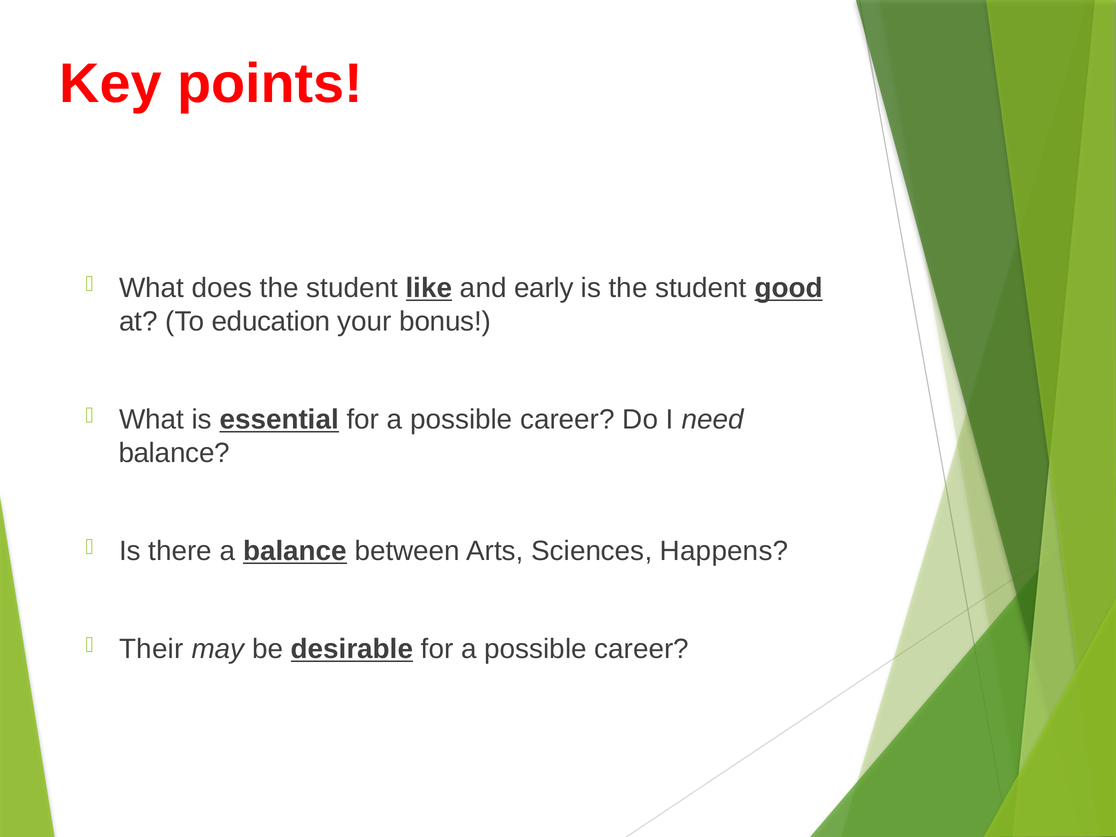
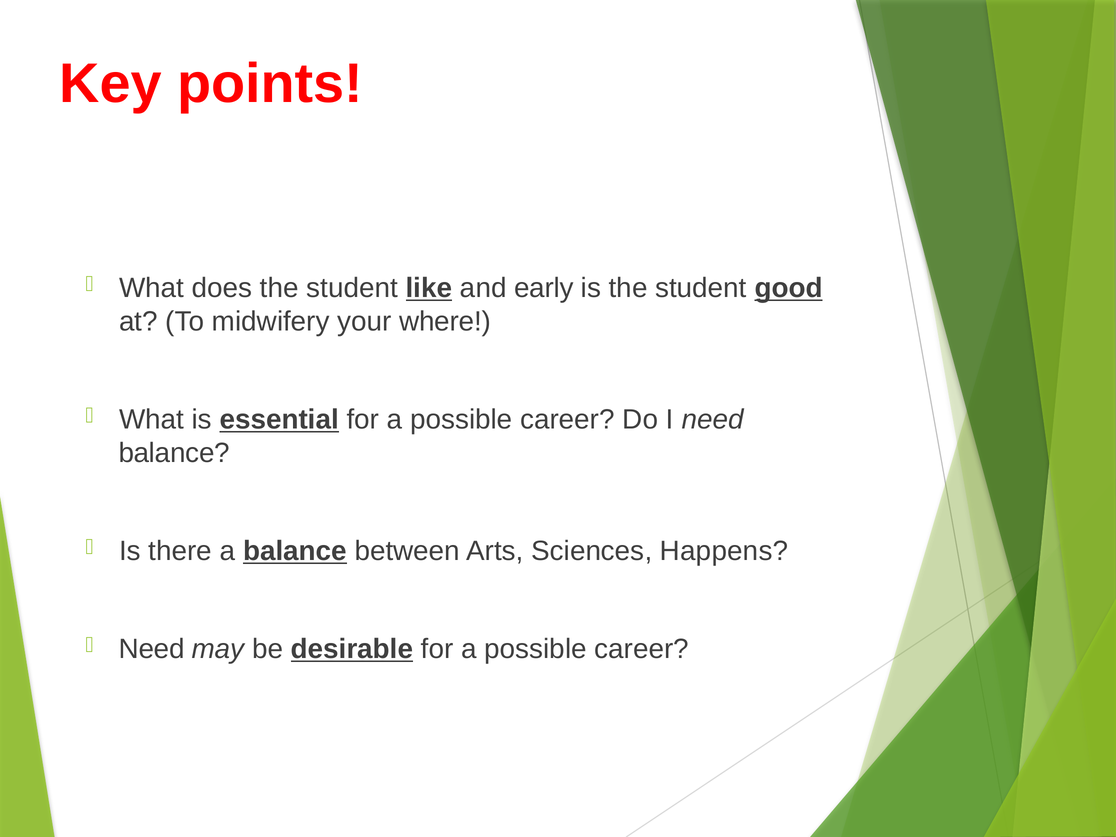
education: education -> midwifery (271, 321)
bonus: bonus -> where (445, 321)
Their: Their -> Need (152, 649)
